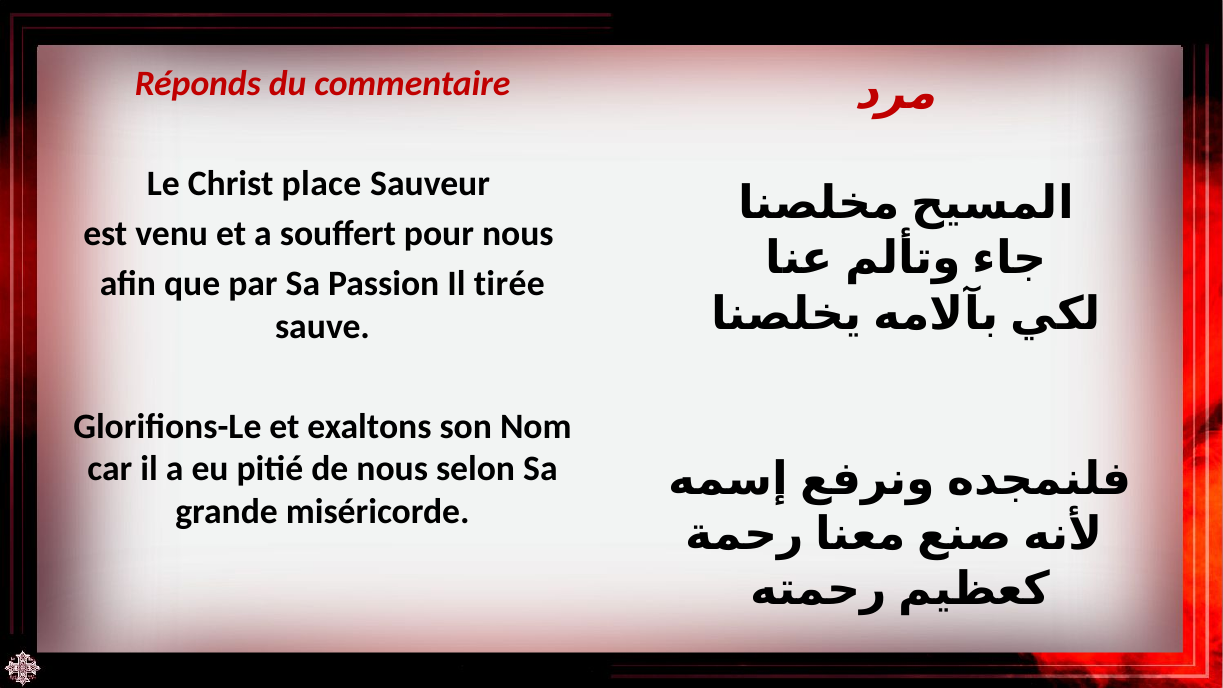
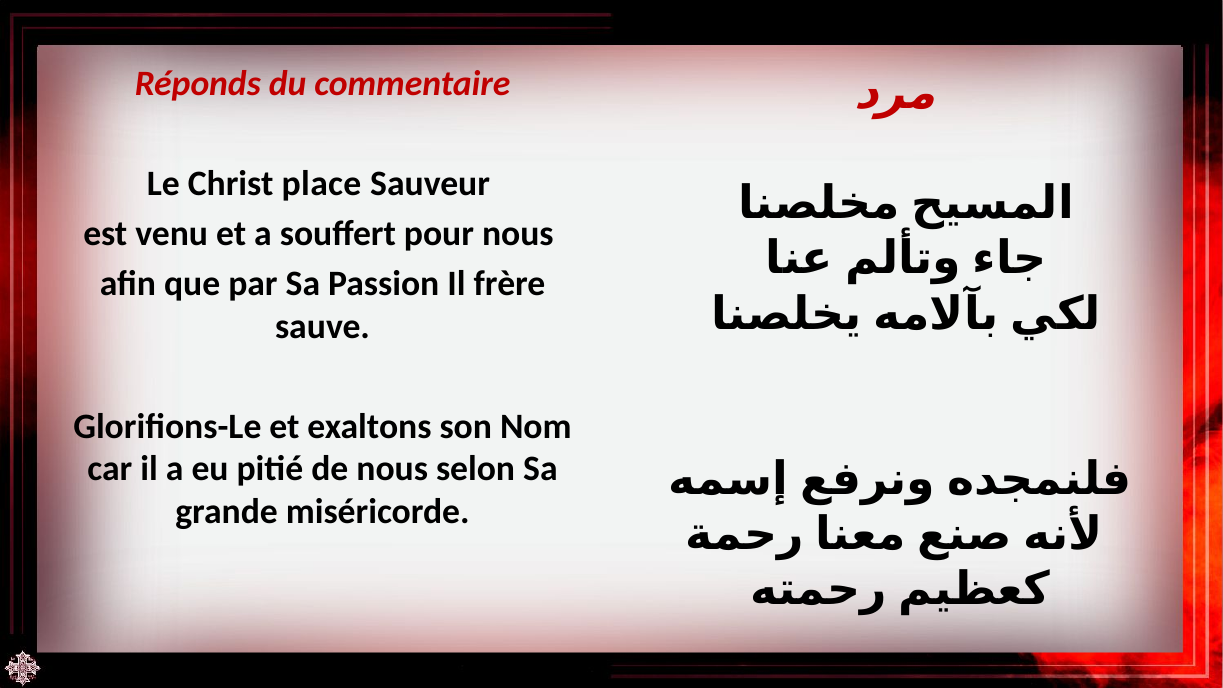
tirée: tirée -> frère (510, 283)
